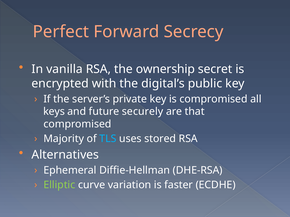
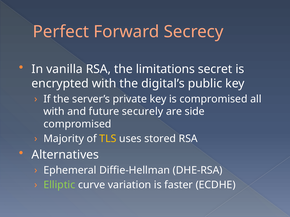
ownership: ownership -> limitations (165, 69)
keys: keys -> with (54, 112)
that: that -> side (195, 112)
TLS colour: light blue -> yellow (108, 139)
